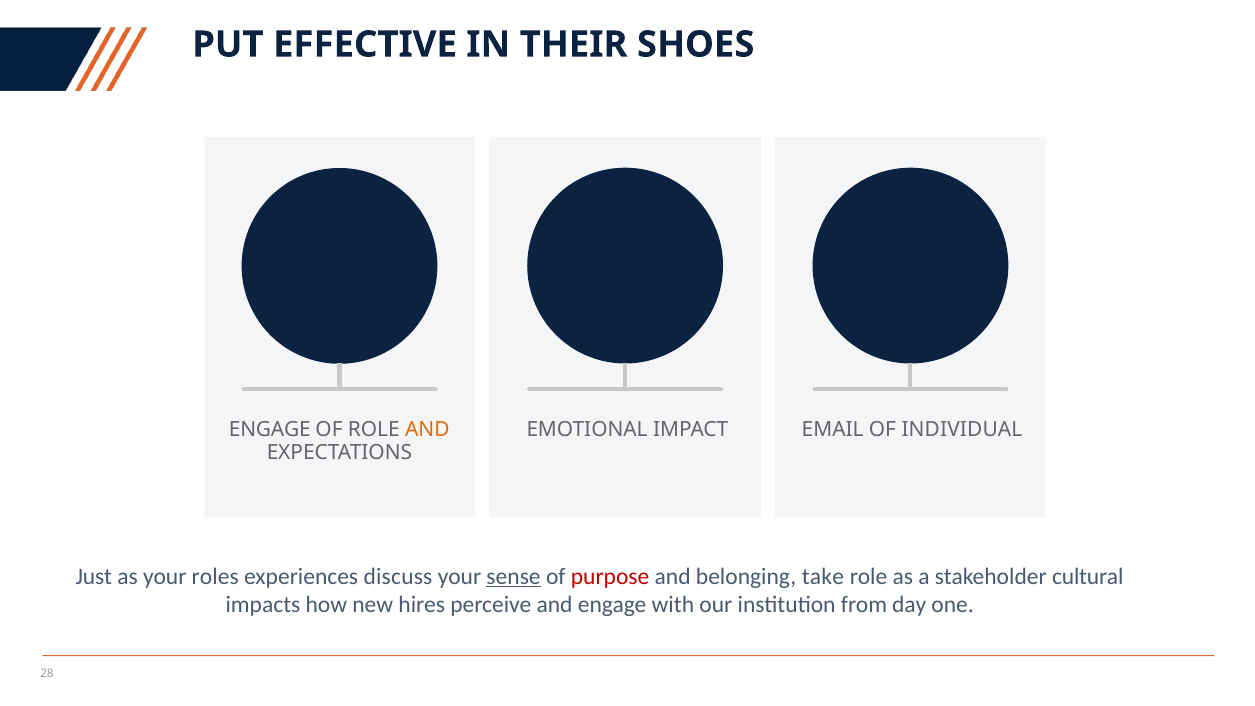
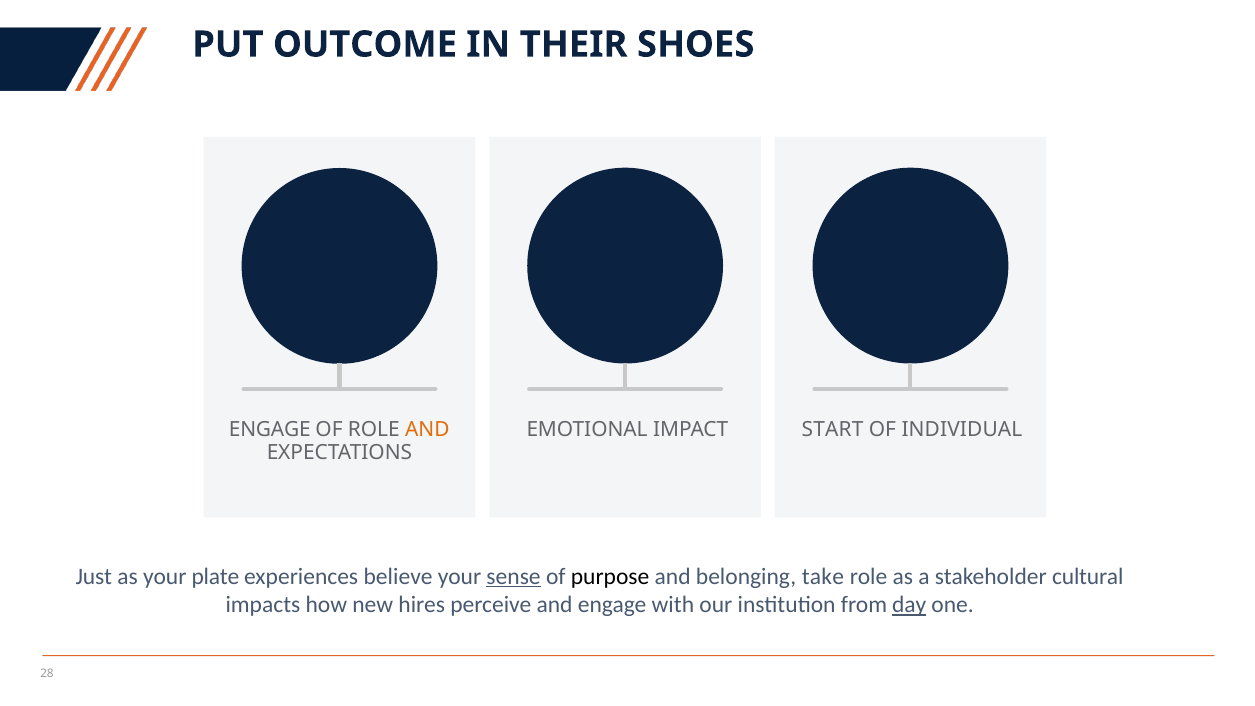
EFFECTIVE: EFFECTIVE -> OUTCOME (365, 45)
EMAIL: EMAIL -> START (833, 430)
roles: roles -> plate (215, 576)
discuss: discuss -> believe (398, 576)
purpose colour: red -> black (610, 576)
day underline: none -> present (909, 605)
